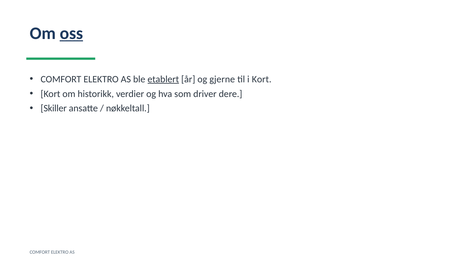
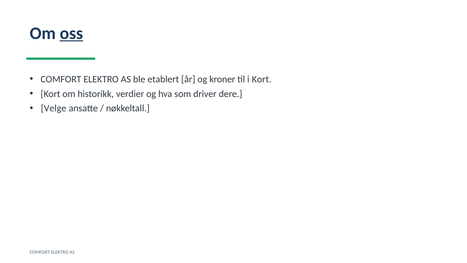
etablert underline: present -> none (163, 79)
gjerne: gjerne -> kroner (222, 79)
Skiller: Skiller -> Velge (54, 108)
